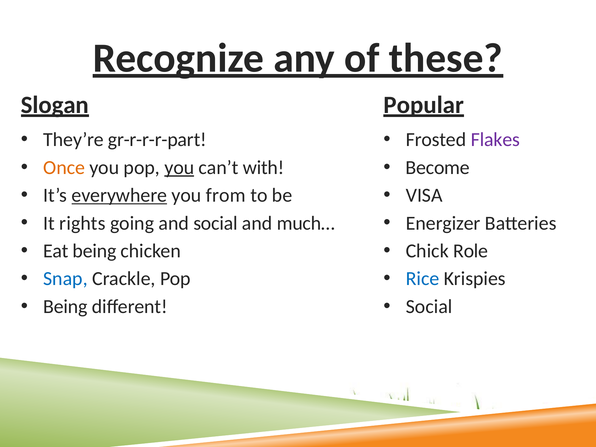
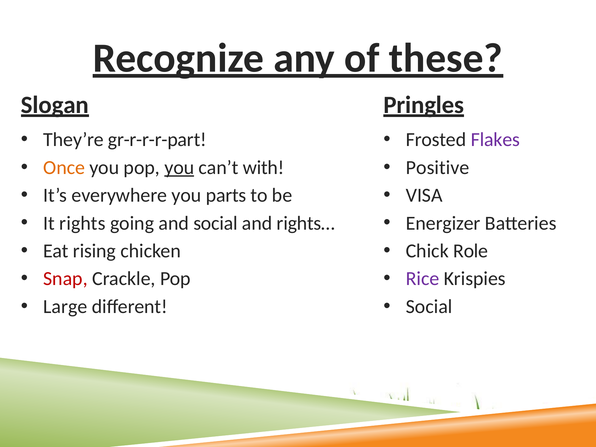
Popular: Popular -> Pringles (424, 105)
Become: Become -> Positive (438, 168)
everywhere underline: present -> none (119, 195)
from: from -> parts (226, 195)
much…: much… -> rights… (306, 223)
Eat being: being -> rising (94, 251)
Snap colour: blue -> red (65, 279)
Rice colour: blue -> purple (423, 279)
Being: Being -> Large (65, 307)
